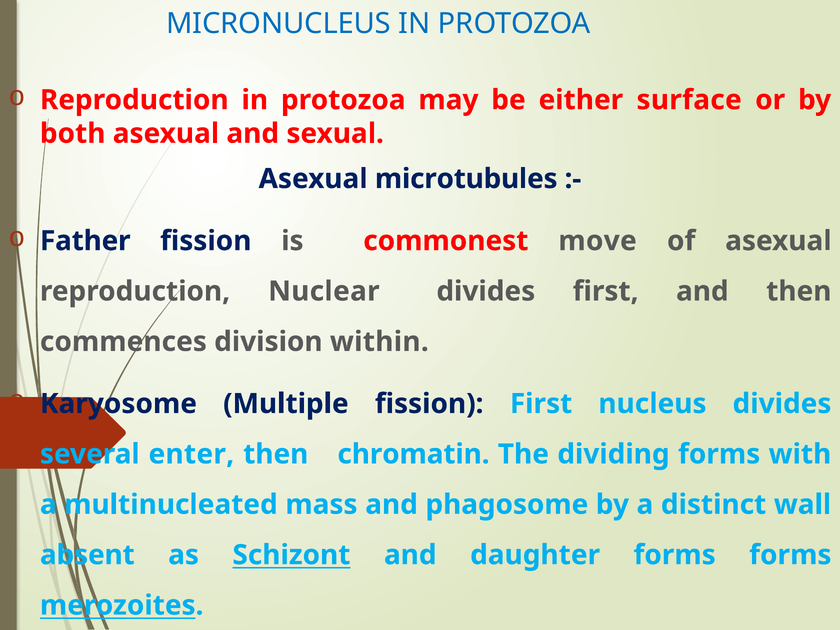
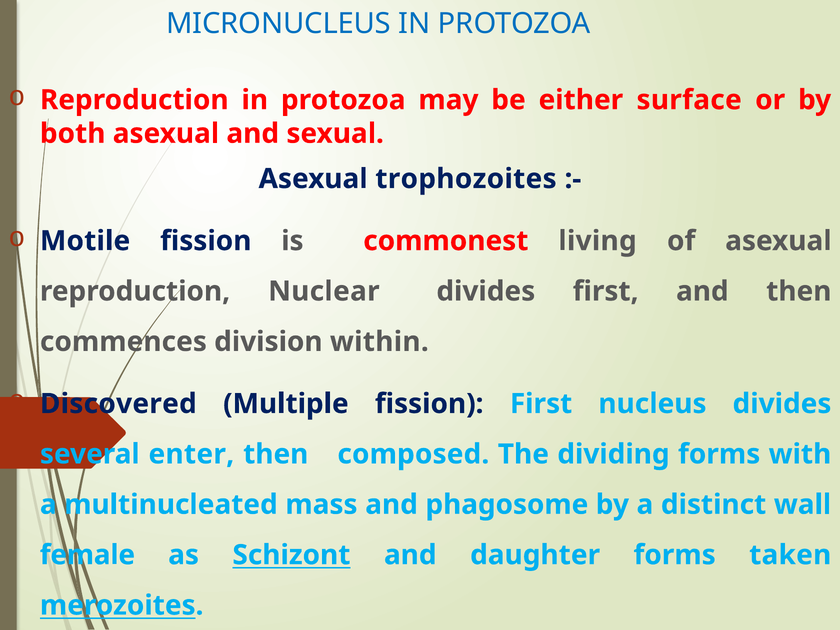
microtubules: microtubules -> trophozoites (466, 179)
Father: Father -> Motile (85, 241)
move: move -> living (598, 241)
Karyosome: Karyosome -> Discovered (118, 404)
chromatin: chromatin -> composed (413, 454)
absent: absent -> female (87, 555)
forms forms: forms -> taken (790, 555)
